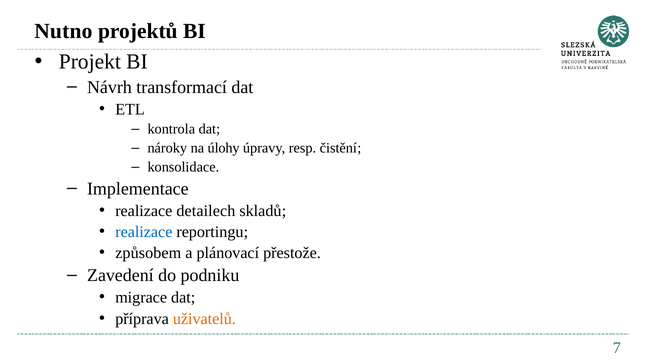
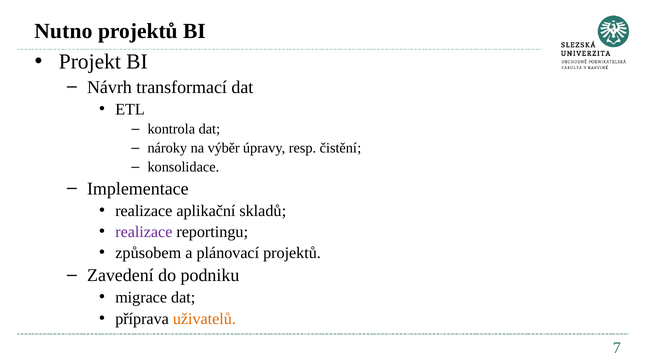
úlohy: úlohy -> výběr (224, 148)
detailech: detailech -> aplikační (206, 211)
realizace colour: blue -> purple (144, 232)
plánovací přestože: přestože -> projektů (292, 253)
